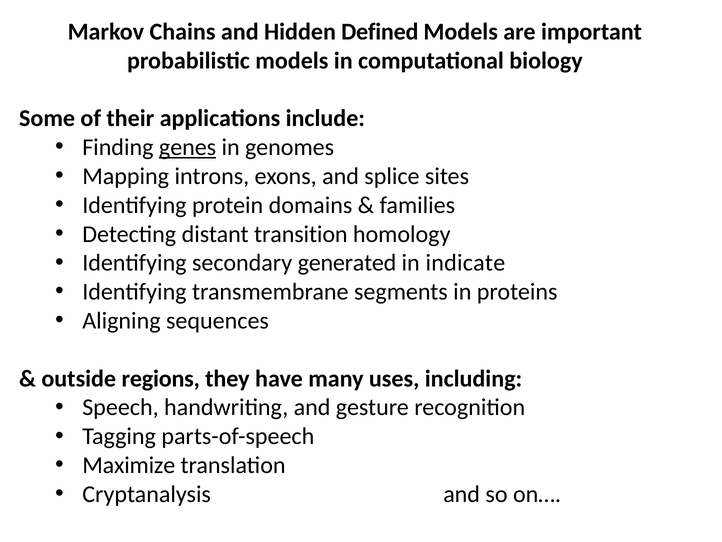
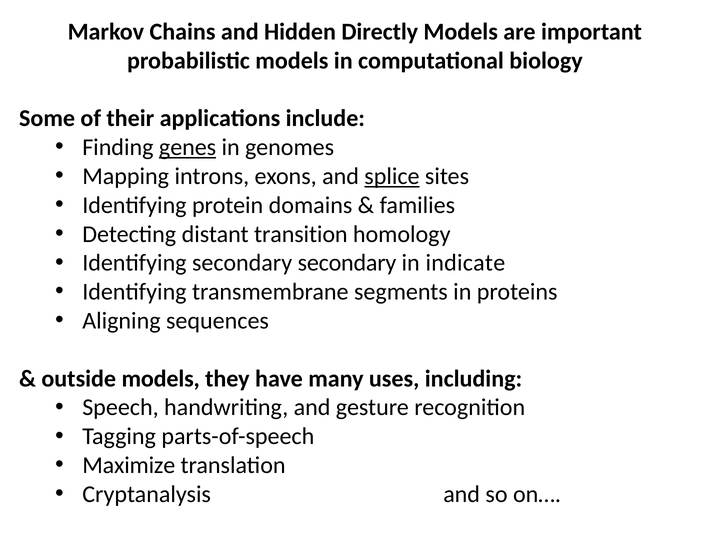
Defined: Defined -> Directly (380, 32)
splice underline: none -> present (392, 176)
secondary generated: generated -> secondary (347, 263)
outside regions: regions -> models (161, 378)
